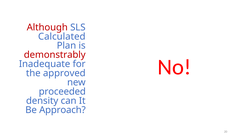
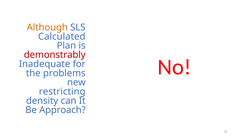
Although colour: red -> orange (47, 27)
approved: approved -> problems (64, 73)
proceeded: proceeded -> restricting (62, 92)
